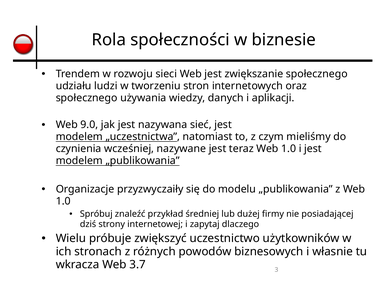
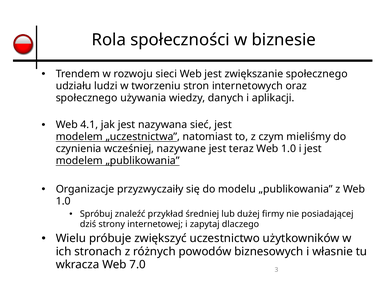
9.0: 9.0 -> 4.1 (89, 125)
3.7: 3.7 -> 7.0 (138, 265)
